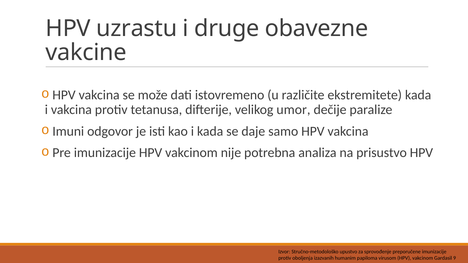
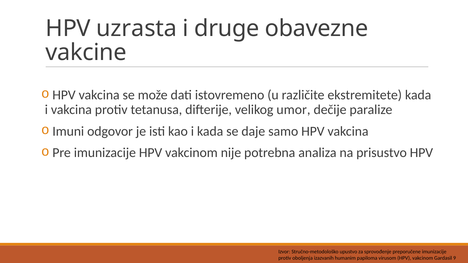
uzrastu: uzrastu -> uzrasta (137, 29)
